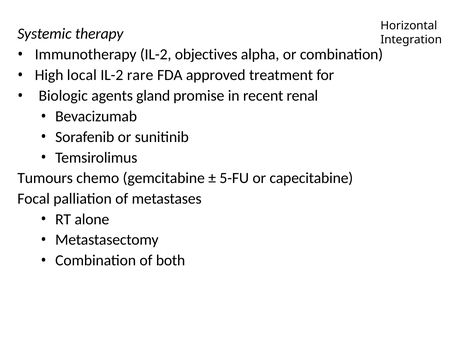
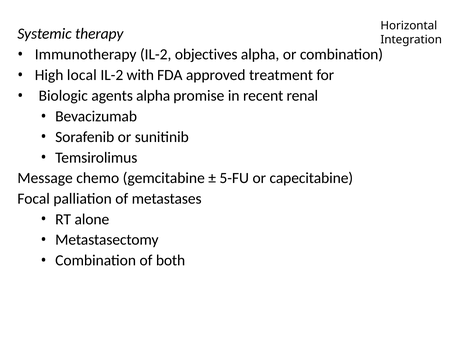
rare: rare -> with (140, 75)
agents gland: gland -> alpha (153, 96)
Tumours: Tumours -> Message (45, 178)
